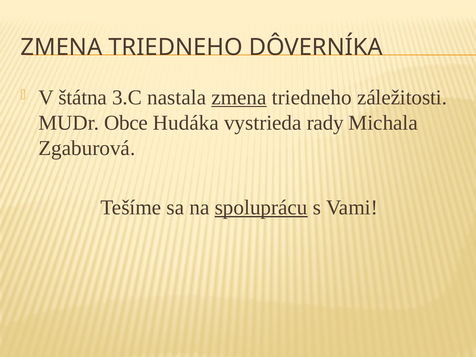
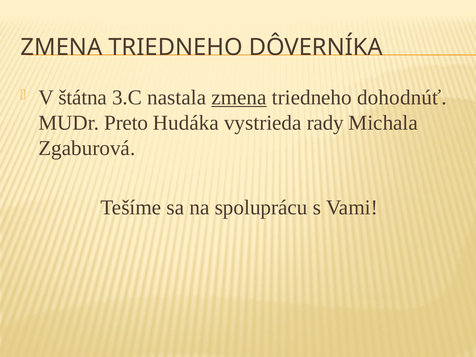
záležitosti: záležitosti -> dohodnúť (402, 97)
Obce: Obce -> Preto (126, 123)
spoluprácu underline: present -> none (261, 207)
